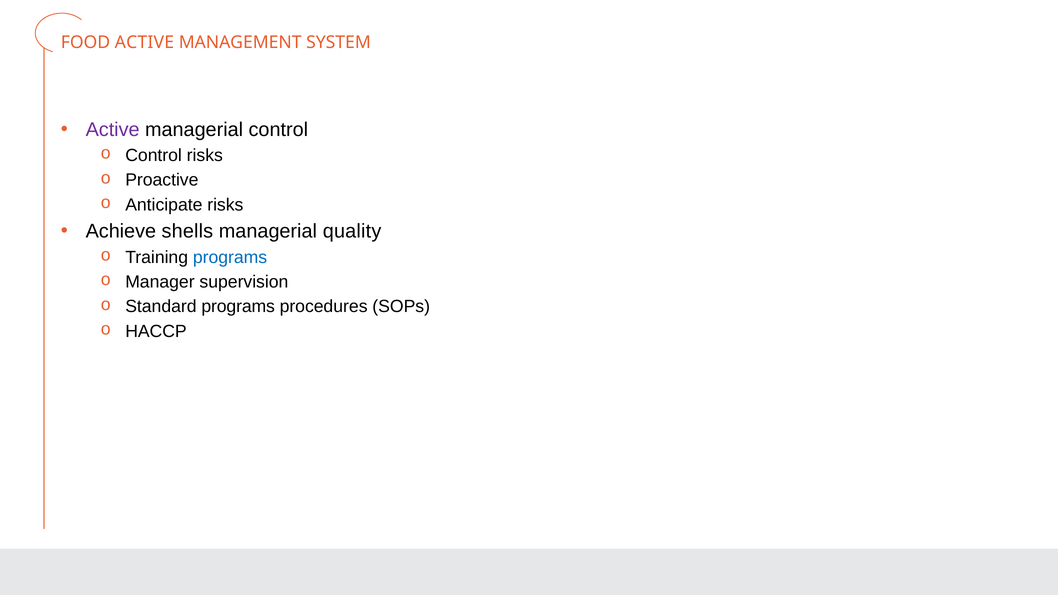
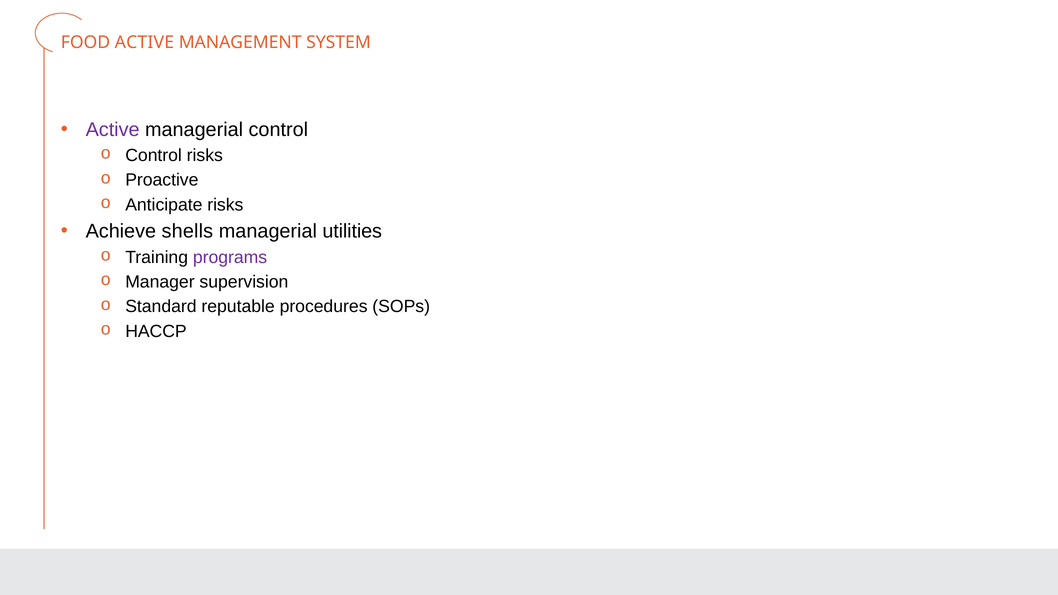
quality: quality -> utilities (352, 231)
programs colour: blue -> purple (230, 257)
Standard programs: programs -> reputable (238, 307)
